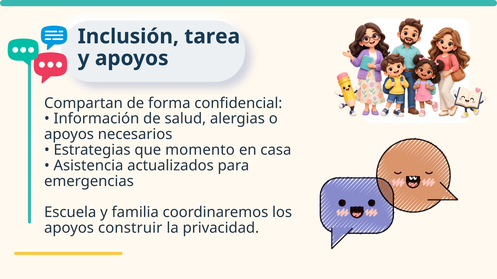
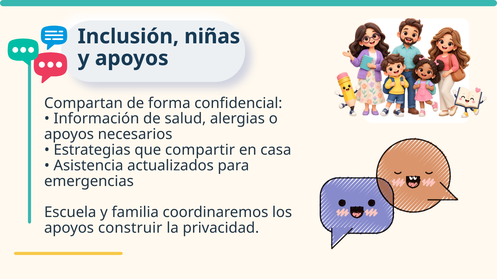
tarea: tarea -> niñas (212, 37)
momento: momento -> compartir (200, 150)
